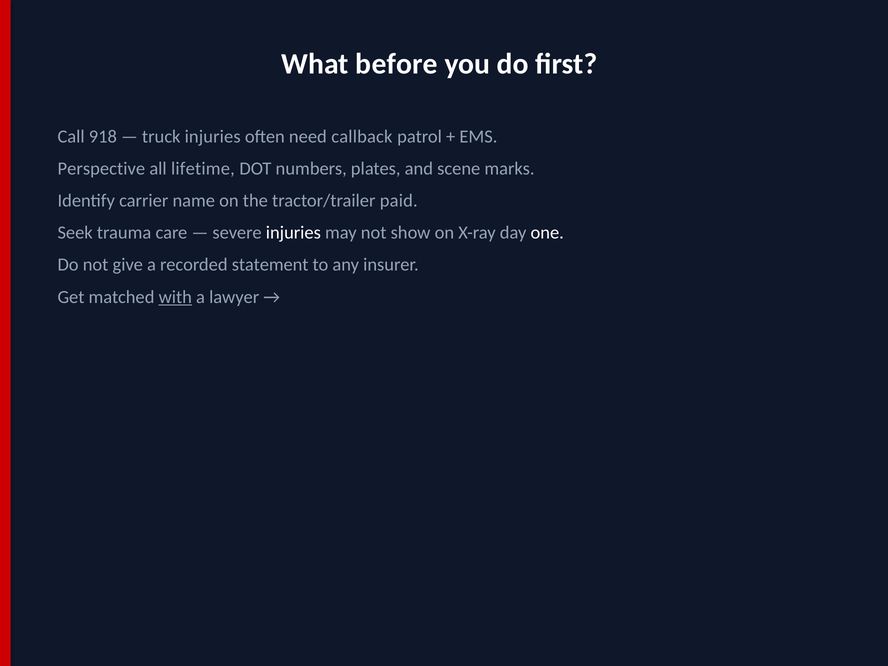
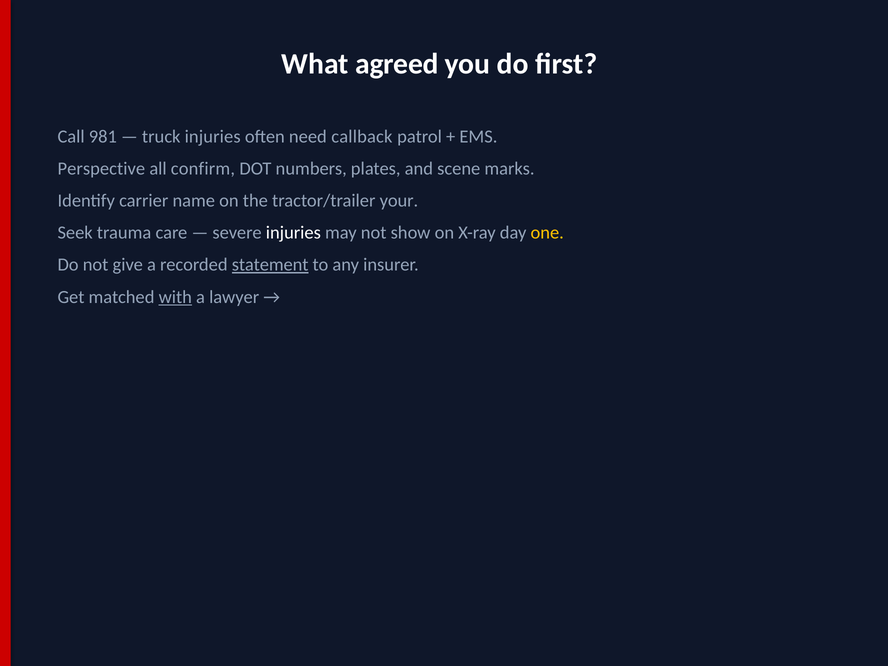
before: before -> agreed (397, 64)
918: 918 -> 981 (103, 137)
lifetime: lifetime -> confirm (203, 169)
paid: paid -> your (399, 201)
one colour: white -> yellow (547, 233)
statement underline: none -> present (270, 265)
